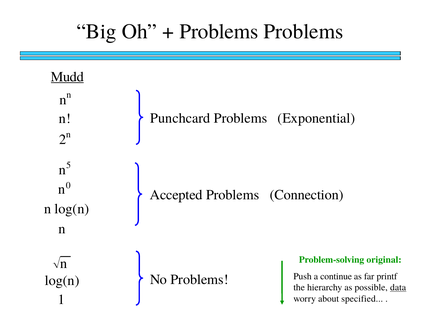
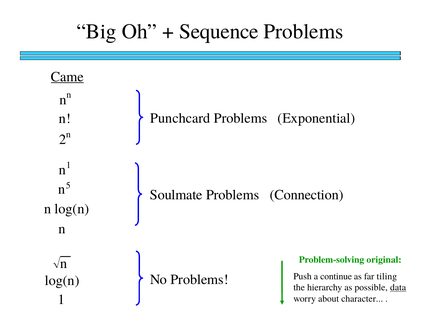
Problems: Problems -> Sequence (219, 32)
Mudd: Mudd -> Came (67, 77)
5: 5 -> 1 (69, 165)
0: 0 -> 5 (68, 185)
Accepted: Accepted -> Soulmate (176, 195)
printf: printf -> tiling (387, 276)
specified: specified -> character (362, 299)
